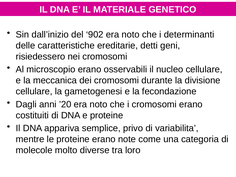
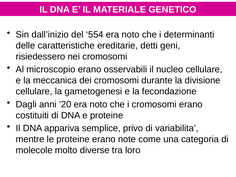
902: 902 -> 554 (95, 35)
